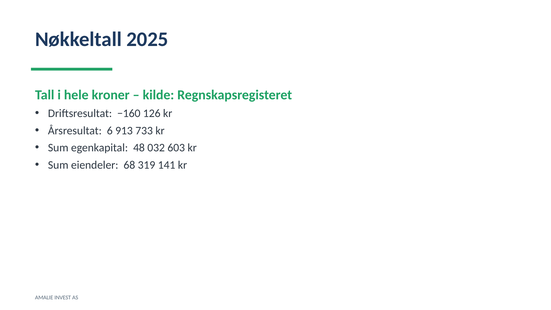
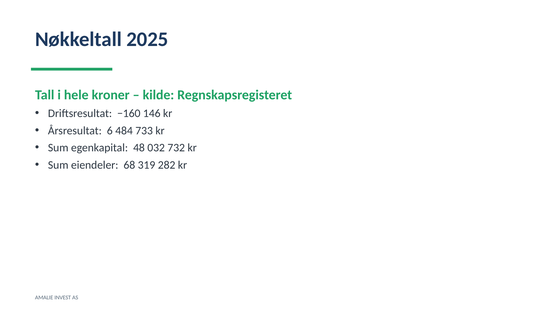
126: 126 -> 146 (152, 113)
913: 913 -> 484 (124, 131)
603: 603 -> 732 (176, 148)
141: 141 -> 282 (167, 165)
